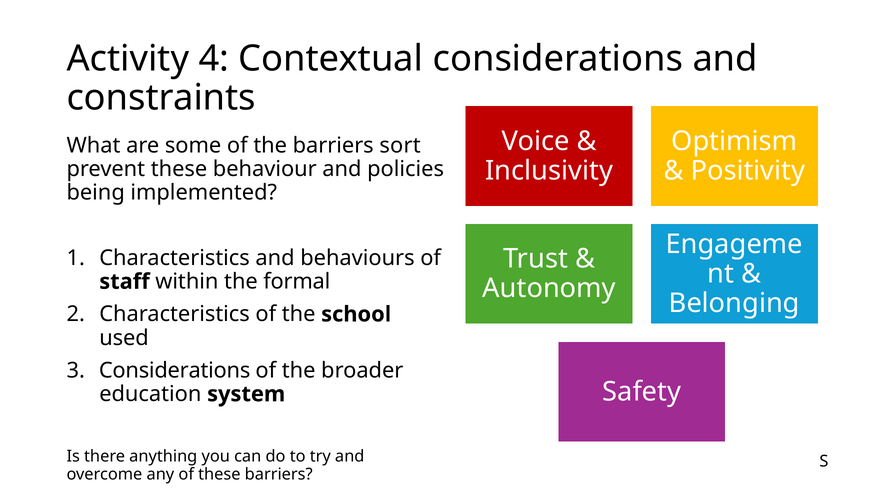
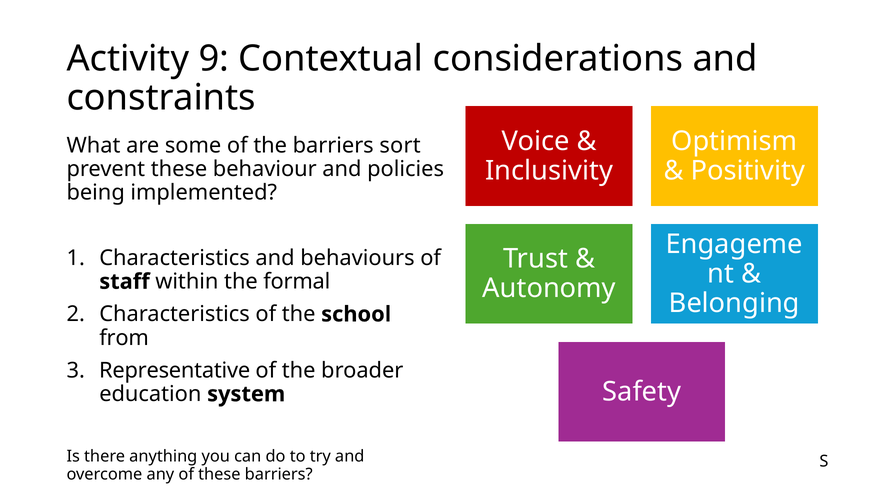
4: 4 -> 9 (214, 59)
used: used -> from (124, 338)
Considerations: Considerations -> Representative (175, 371)
